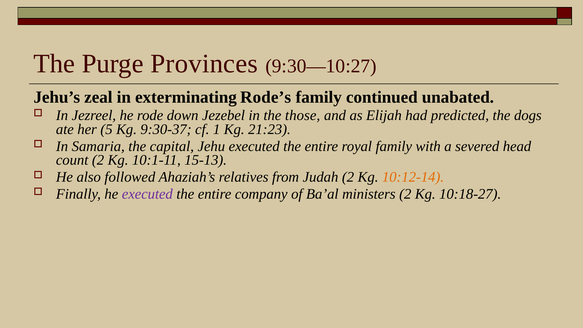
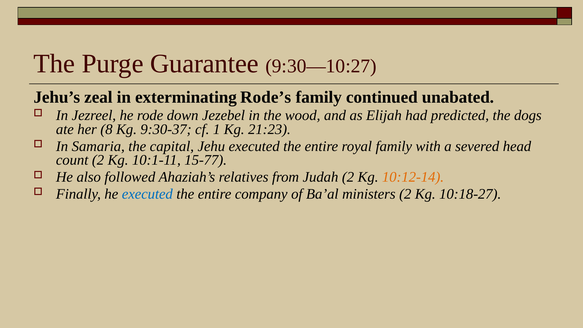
Provinces: Provinces -> Guarantee (204, 64)
those: those -> wood (303, 115)
5: 5 -> 8 (106, 129)
15-13: 15-13 -> 15-77 (206, 160)
executed colour: purple -> blue (147, 194)
